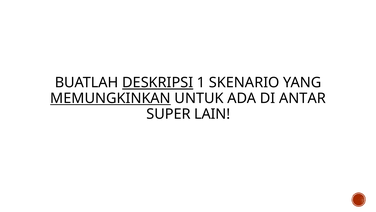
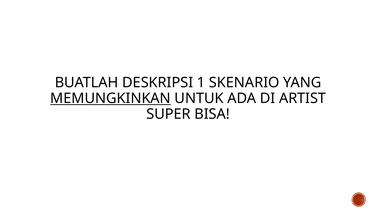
DESKRIPSI underline: present -> none (158, 83)
ANTAR: ANTAR -> ARTIST (303, 98)
LAIN: LAIN -> BISA (212, 114)
